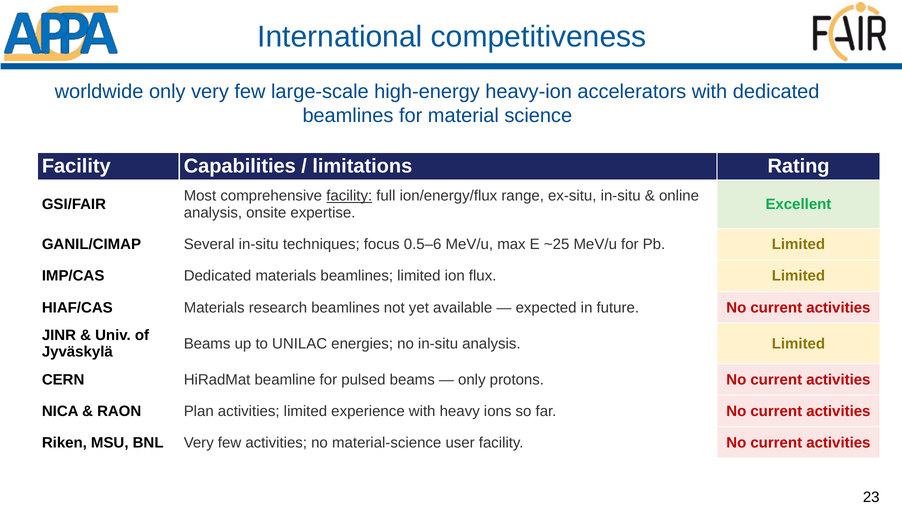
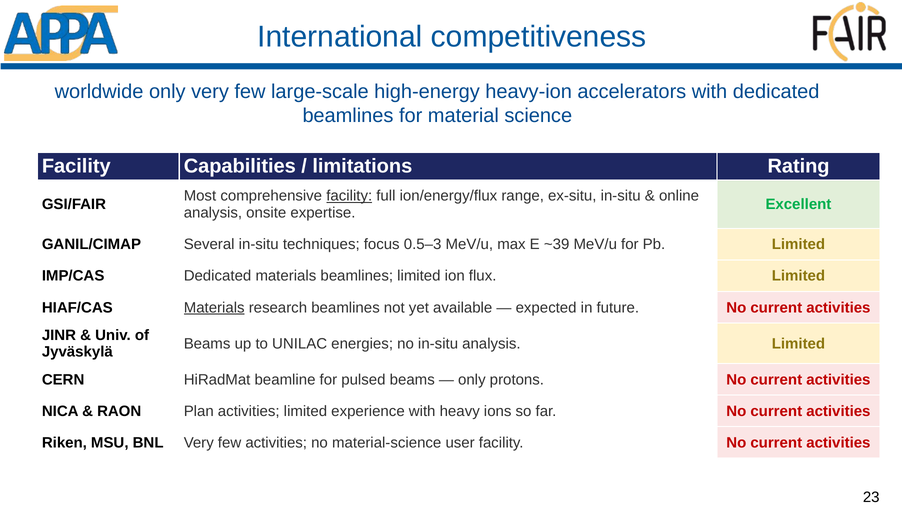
0.5–6: 0.5–6 -> 0.5–3 (423, 245)
~25: ~25 -> ~39 (557, 245)
Materials underline: none -> present (214, 308)
